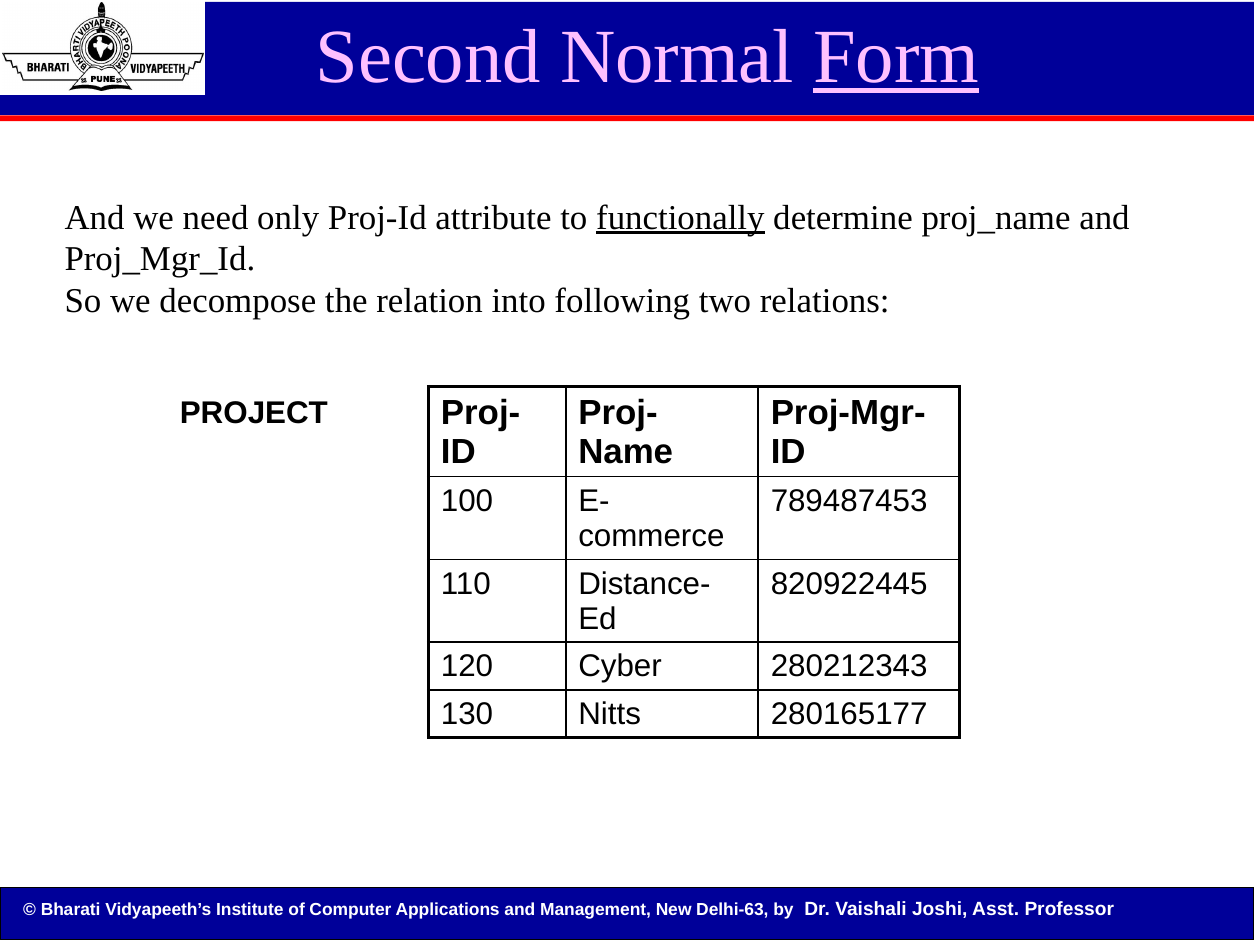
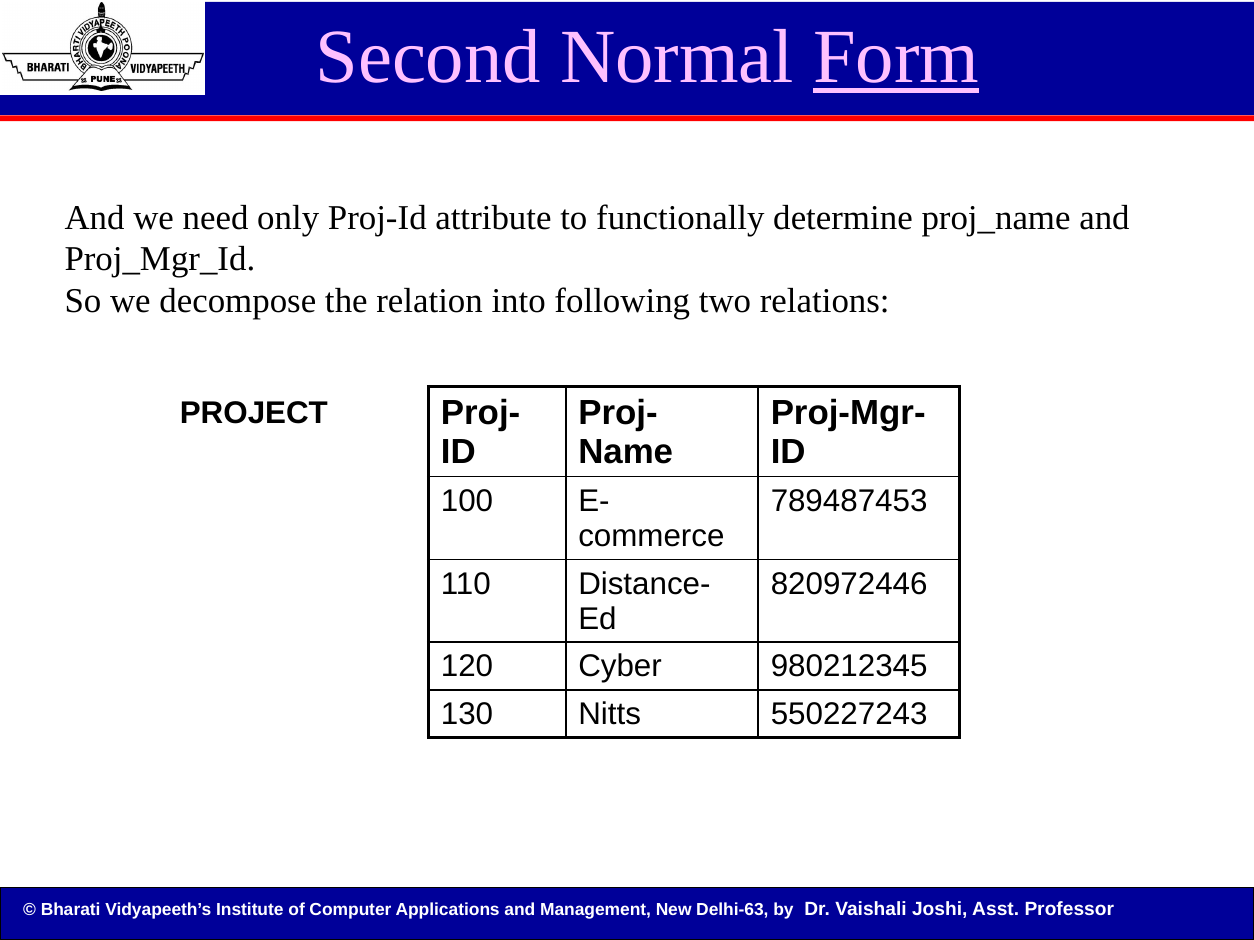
functionally underline: present -> none (680, 218)
820922445: 820922445 -> 820972446 (849, 584)
280212343: 280212343 -> 980212345 (849, 667)
280165177: 280165177 -> 550227243 (849, 715)
